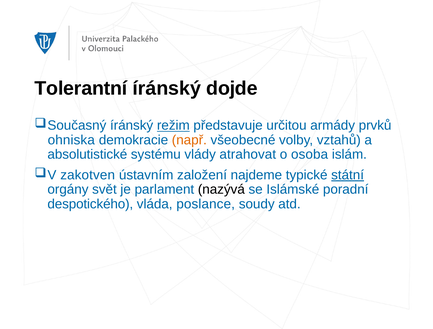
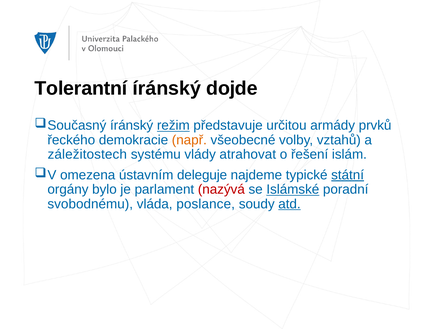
ohniska: ohniska -> řeckého (71, 140)
absolutistické: absolutistické -> záležitostech (87, 155)
osoba: osoba -> řešení (310, 155)
zakotven: zakotven -> omezena (88, 175)
založení: založení -> deleguje (202, 175)
svět: svět -> bylo (104, 190)
nazývá colour: black -> red (221, 190)
Islámské underline: none -> present (293, 190)
despotického: despotického -> svobodnému (90, 204)
atd underline: none -> present (289, 204)
